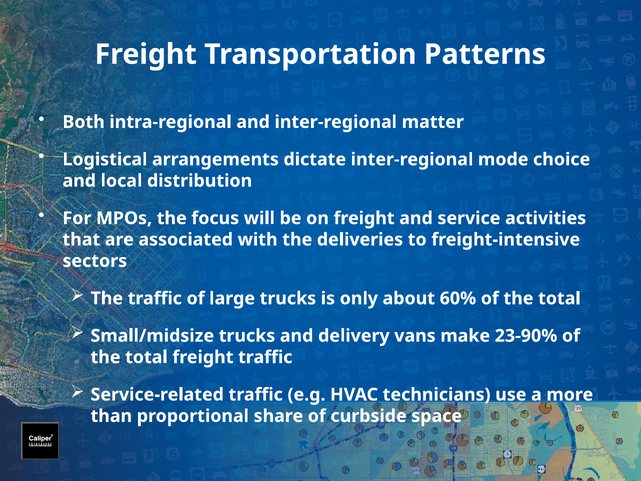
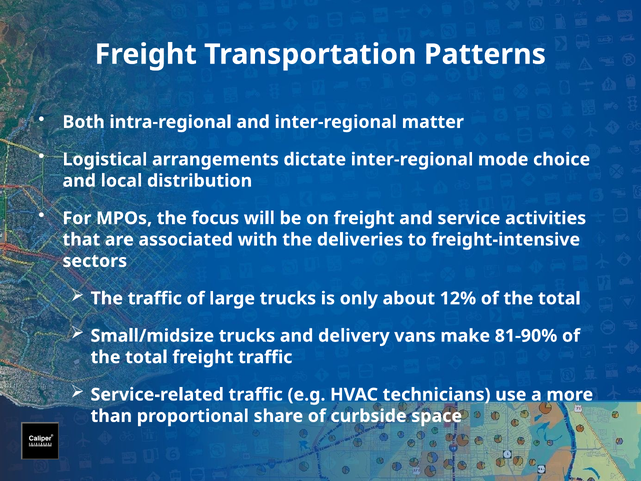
60%: 60% -> 12% (458, 298)
23-90%: 23-90% -> 81-90% (526, 336)
